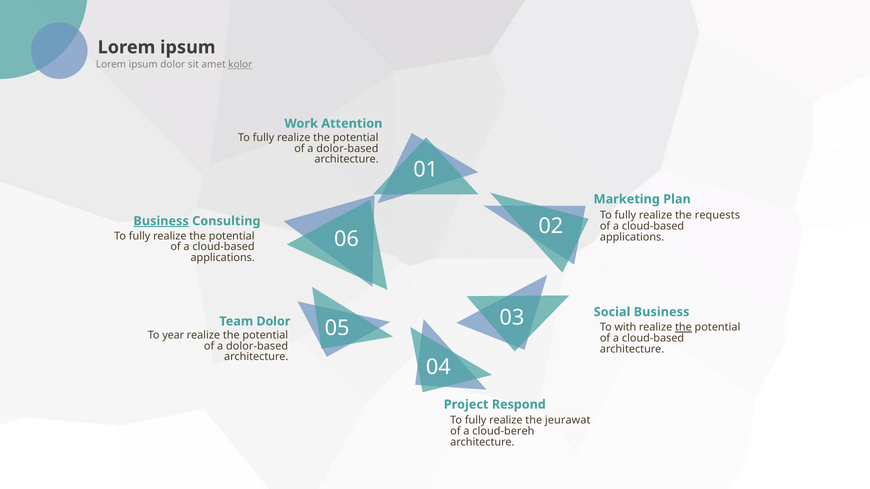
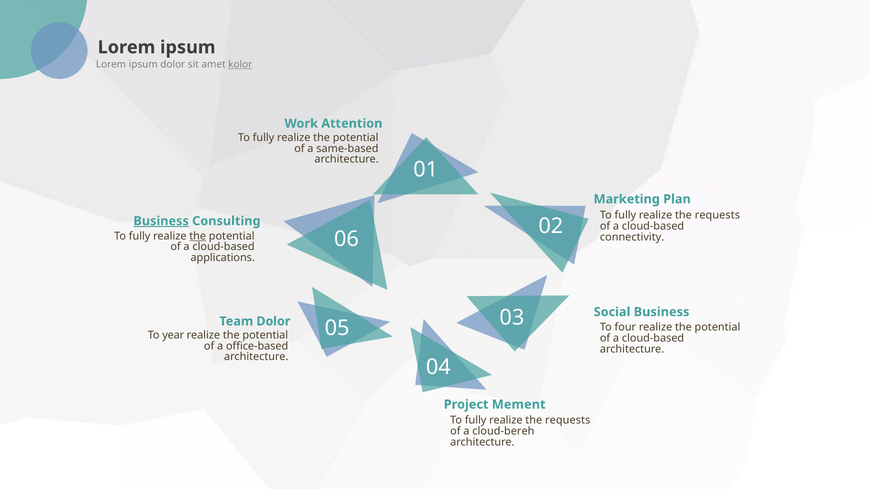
dolor-based: dolor-based -> same-based (347, 149)
the underline: none -> present (198, 236)
applications: applications -> connectivity (632, 237)
with: with -> four (625, 328)
the underline: present -> none (683, 328)
dolor-based: dolor-based -> office-based (257, 346)
Respond: Respond -> Mement (519, 405)
jeurawat: jeurawat -> requests (568, 421)
